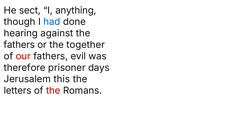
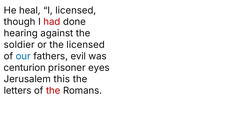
sect: sect -> heal (30, 10)
I anything: anything -> licensed (76, 10)
had colour: blue -> red (52, 22)
fathers: fathers -> soldier (19, 45)
the together: together -> licensed (86, 45)
our colour: red -> blue (23, 56)
therefore: therefore -> centurion (25, 68)
days: days -> eyes (99, 68)
